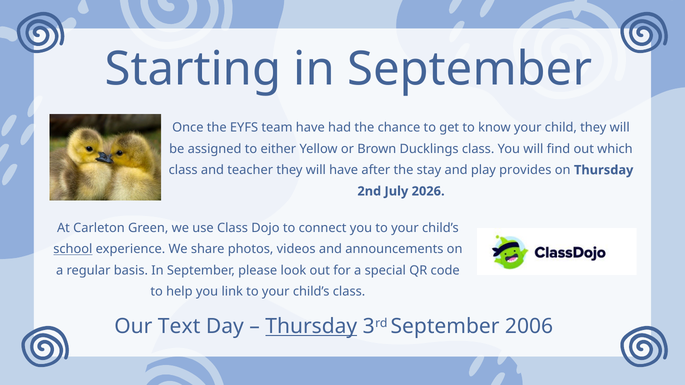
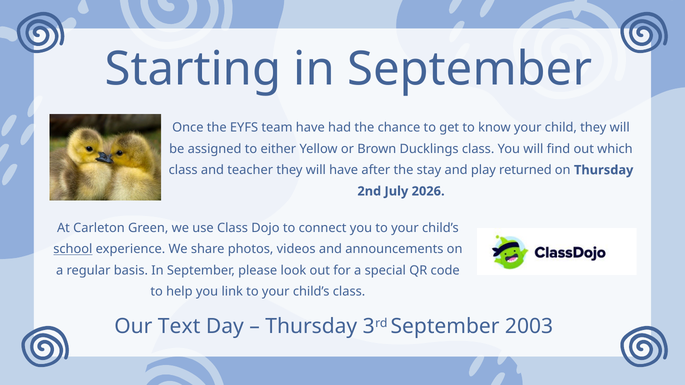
provides: provides -> returned (525, 170)
Thursday underline: present -> none (311, 327)
2006: 2006 -> 2003 (529, 327)
